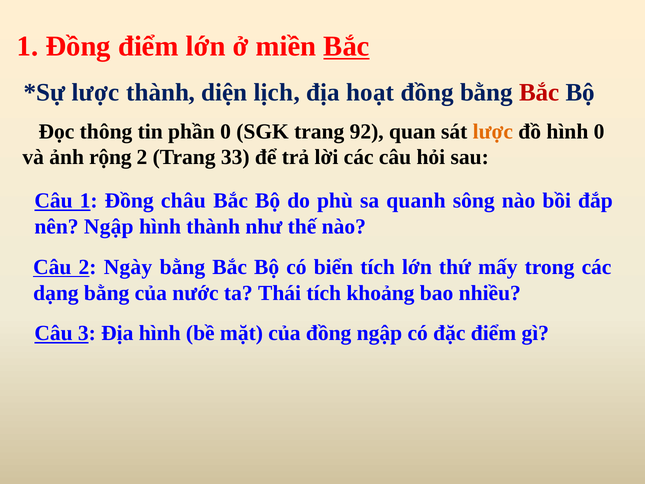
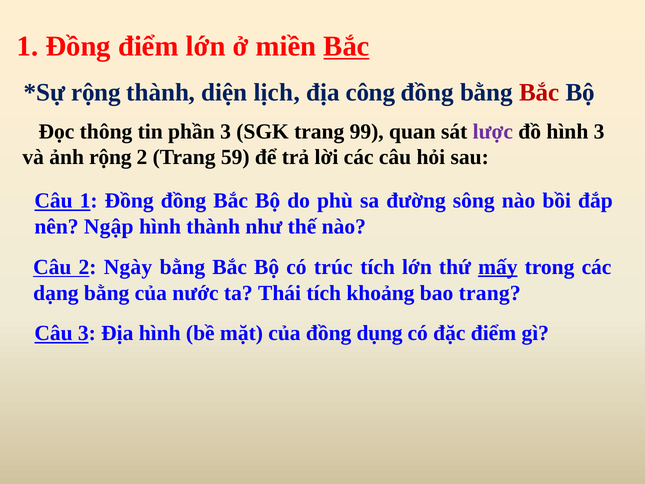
lược: lược -> rộng (96, 92)
hoạt: hoạt -> công (370, 92)
phần 0: 0 -> 3 (226, 131)
92: 92 -> 99 (367, 131)
lược colour: orange -> purple (493, 131)
hình 0: 0 -> 3 (599, 131)
33: 33 -> 59 (235, 157)
Đồng châu: châu -> đồng (184, 201)
quanh: quanh -> đường (416, 201)
biển: biển -> trúc (333, 267)
mấy underline: none -> present (498, 267)
bao nhiều: nhiều -> trang (490, 293)
đồng ngập: ngập -> dụng (380, 333)
